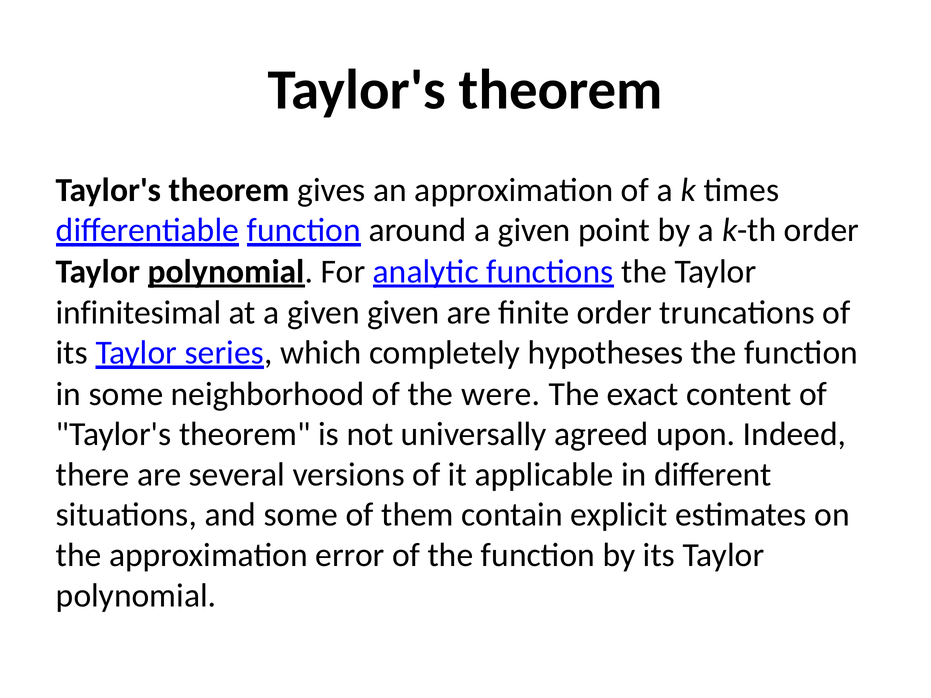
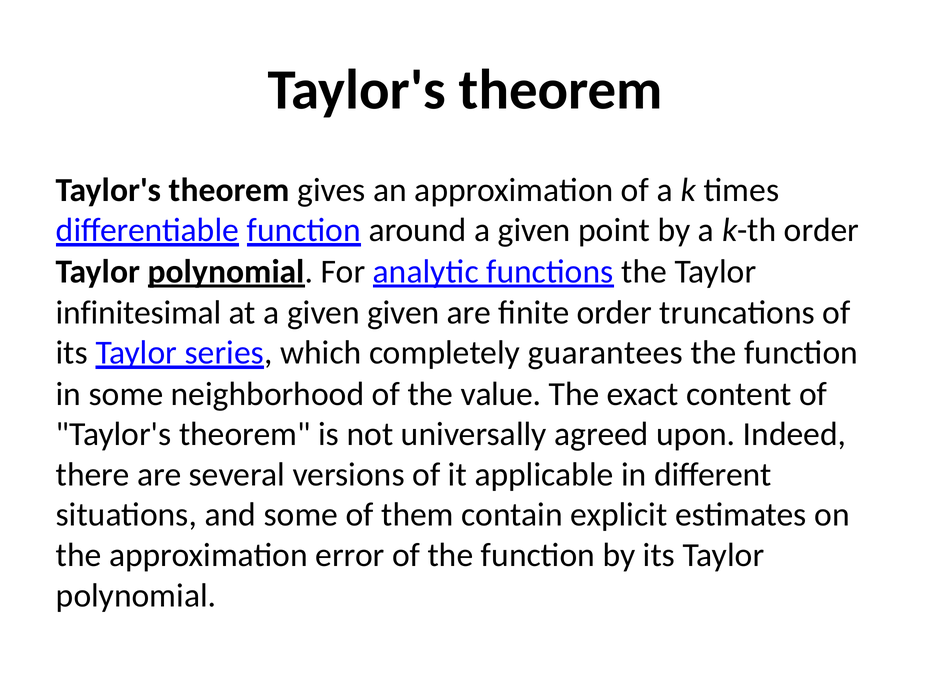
hypotheses: hypotheses -> guarantees (605, 353)
were: were -> value (501, 394)
